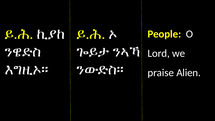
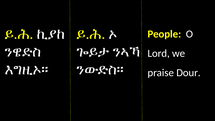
Alien: Alien -> Dour (189, 73)
